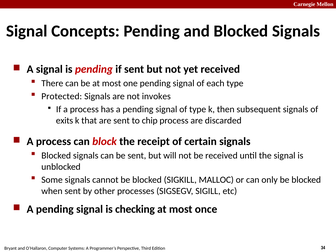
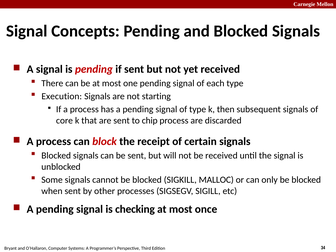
Protected: Protected -> Execution (62, 96)
invokes: invokes -> starting (156, 96)
exits: exits -> core (64, 121)
